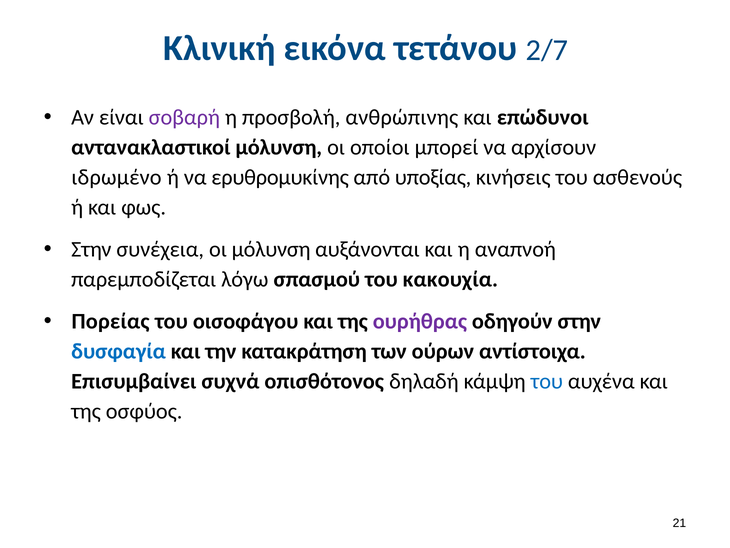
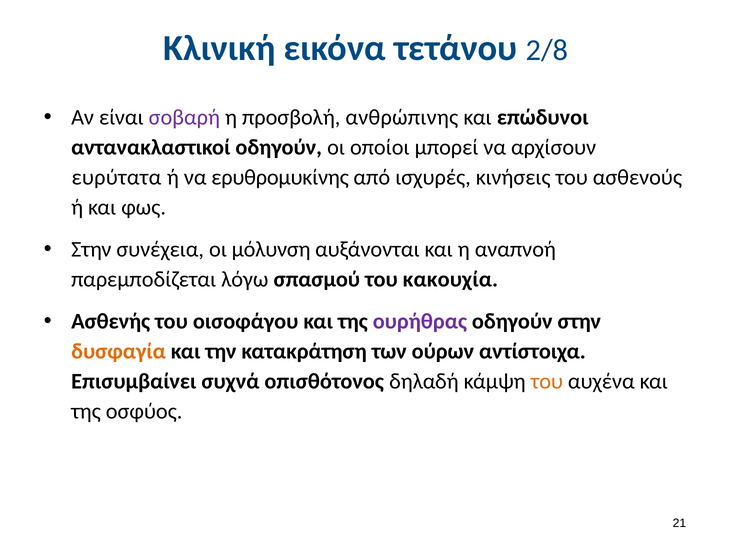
2/7: 2/7 -> 2/8 (547, 50)
αντανακλαστικοί μόλυνση: μόλυνση -> οδηγούν (279, 147)
ιδρωμένο: ιδρωμένο -> ευρύτατα (116, 177)
υποξίας: υποξίας -> ισχυρές (433, 177)
Πορείας: Πορείας -> Ασθενής (111, 321)
δυσφαγία colour: blue -> orange (119, 351)
του colour: blue -> orange (547, 381)
